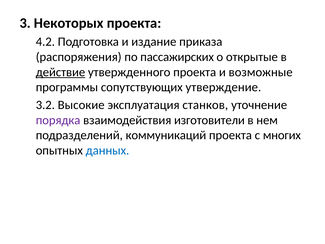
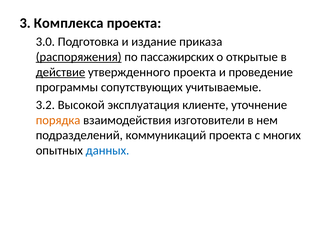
Некоторых: Некоторых -> Комплекса (69, 23)
4.2: 4.2 -> 3.0 (45, 42)
распоряжения underline: none -> present (79, 57)
возможные: возможные -> проведение (261, 72)
утверждение: утверждение -> учитываемые (223, 87)
Высокие: Высокие -> Высокой (81, 105)
станков: станков -> клиенте (205, 105)
порядка colour: purple -> orange (58, 120)
